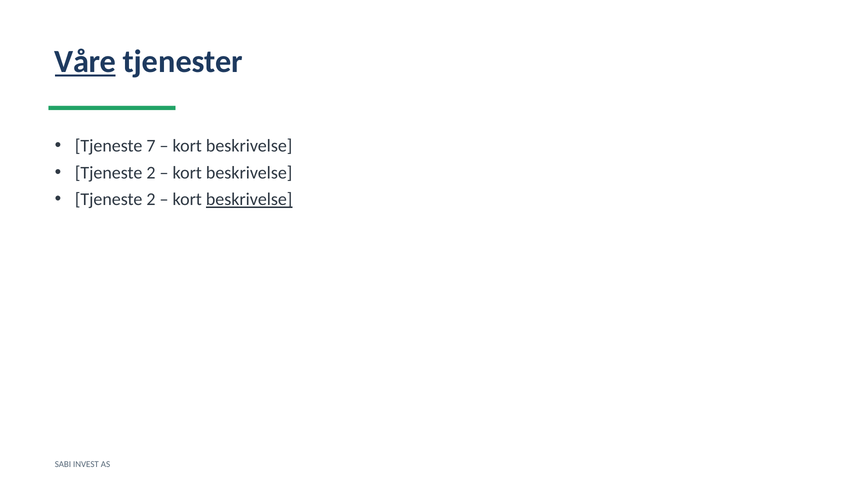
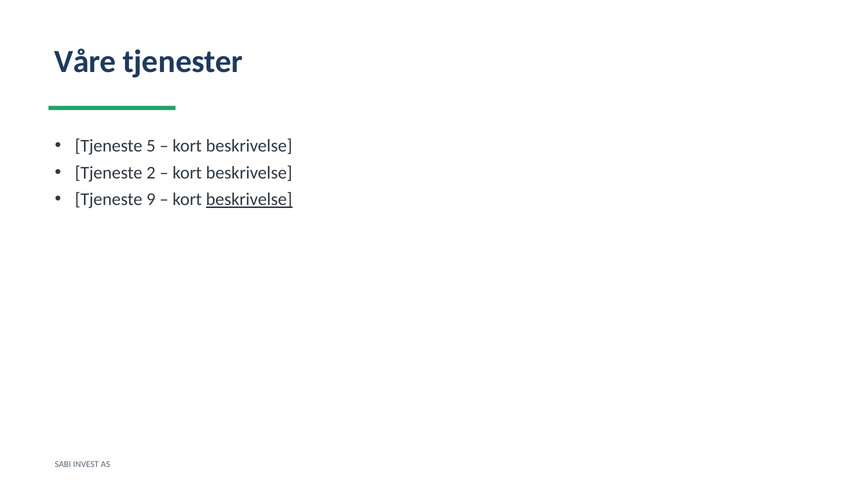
Våre underline: present -> none (85, 61)
7: 7 -> 5 (151, 146)
2: 2 -> 9 (151, 200)
